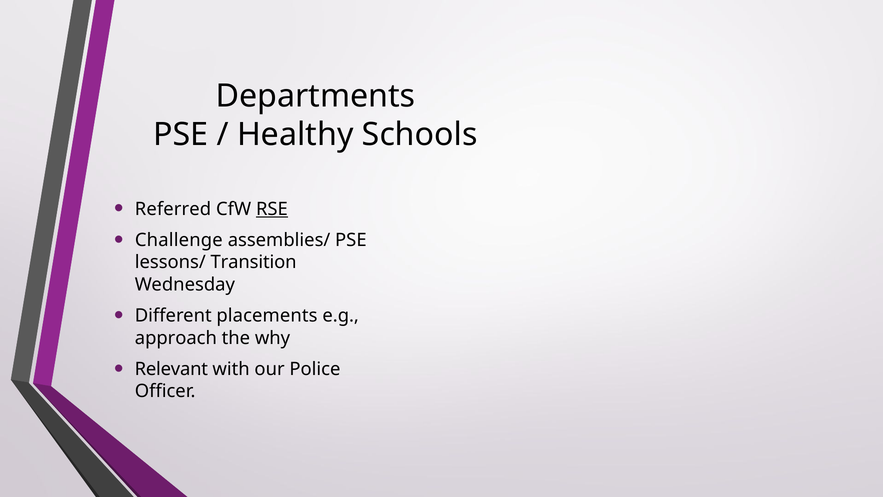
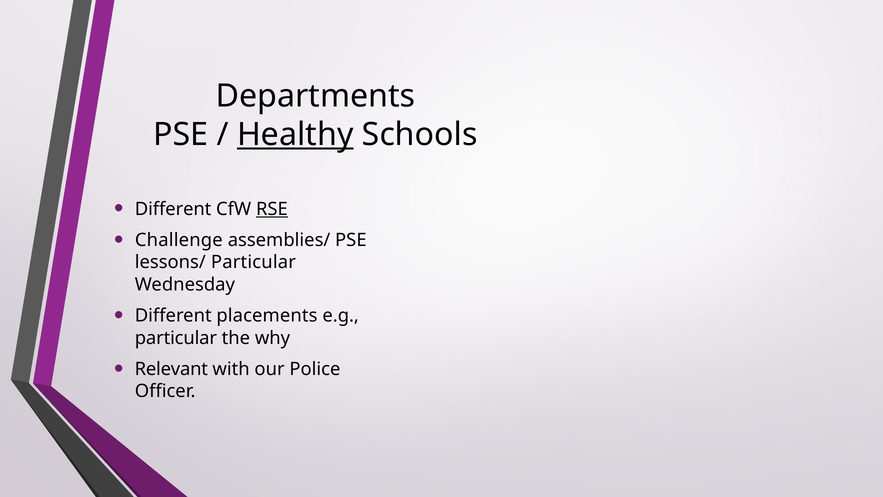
Healthy underline: none -> present (295, 135)
Referred: Referred -> Different (173, 209)
lessons/ Transition: Transition -> Particular (253, 262)
approach: approach -> particular (176, 338)
